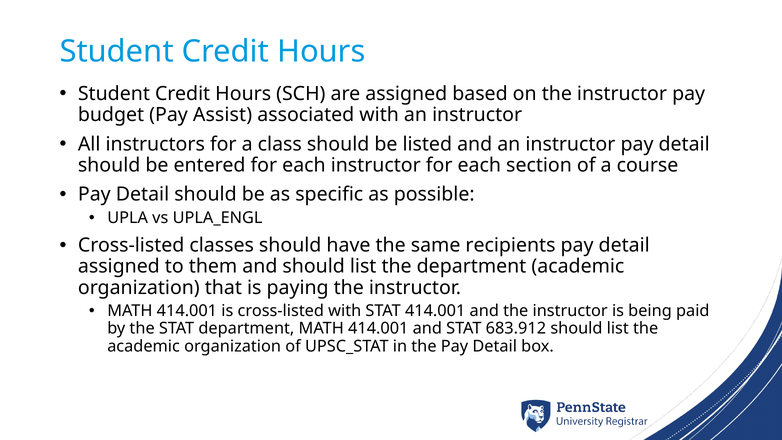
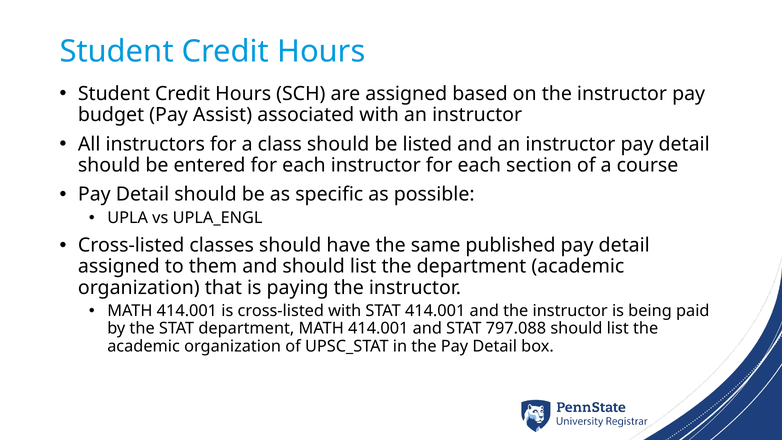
recipients: recipients -> published (511, 245)
683.912: 683.912 -> 797.088 (516, 329)
